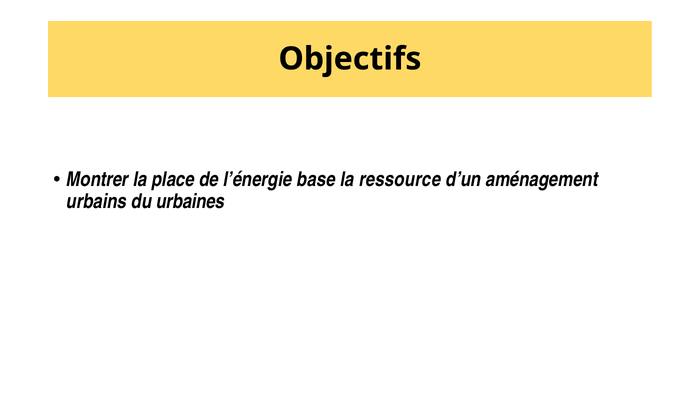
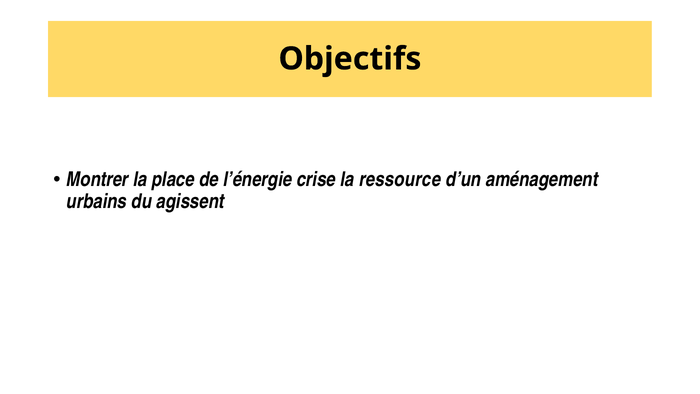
base: base -> crise (316, 180)
urbaines: urbaines -> agissent (190, 202)
